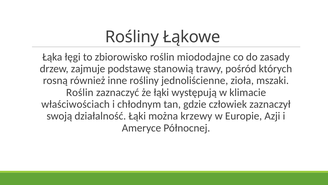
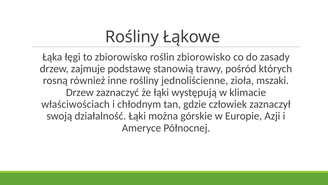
roślin miododajne: miododajne -> zbiorowisko (204, 57)
Roślin: Roślin -> Drzew (80, 92)
krzewy: krzewy -> górskie (196, 116)
